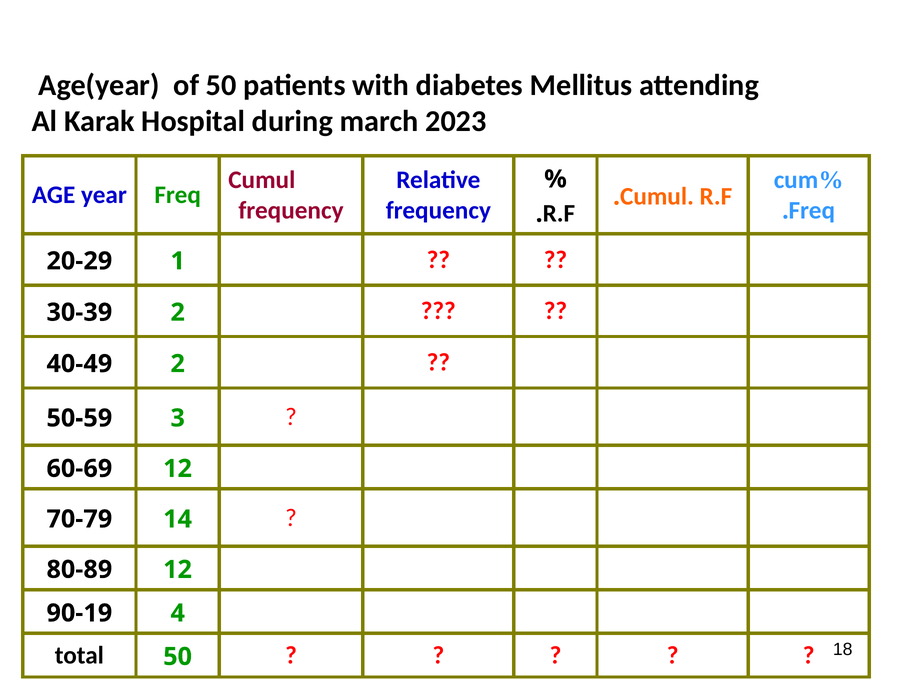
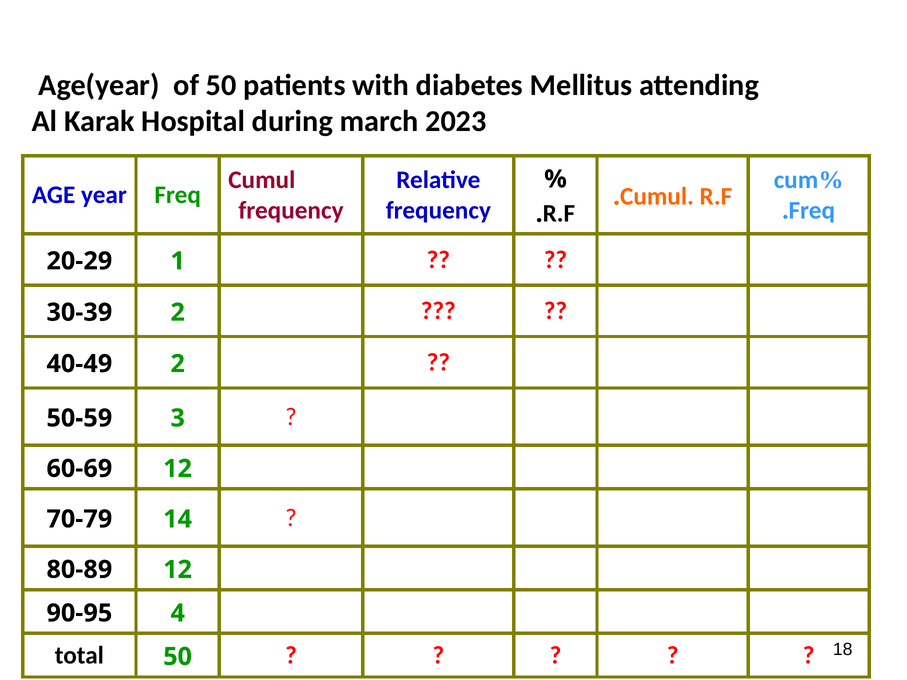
90-19: 90-19 -> 90-95 (79, 613)
